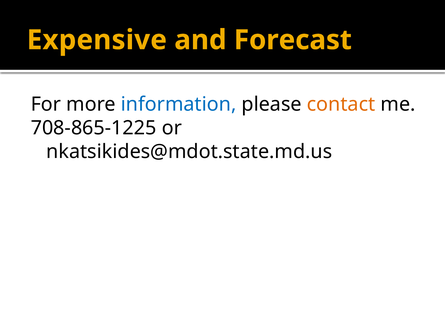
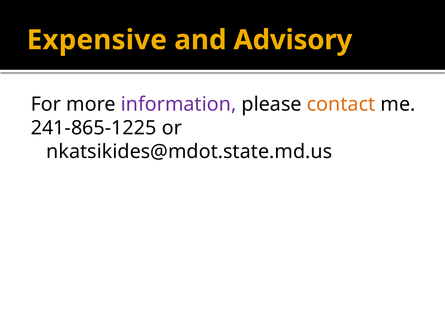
Forecast: Forecast -> Advisory (293, 40)
information colour: blue -> purple (179, 104)
708-865-1225: 708-865-1225 -> 241-865-1225 (94, 128)
